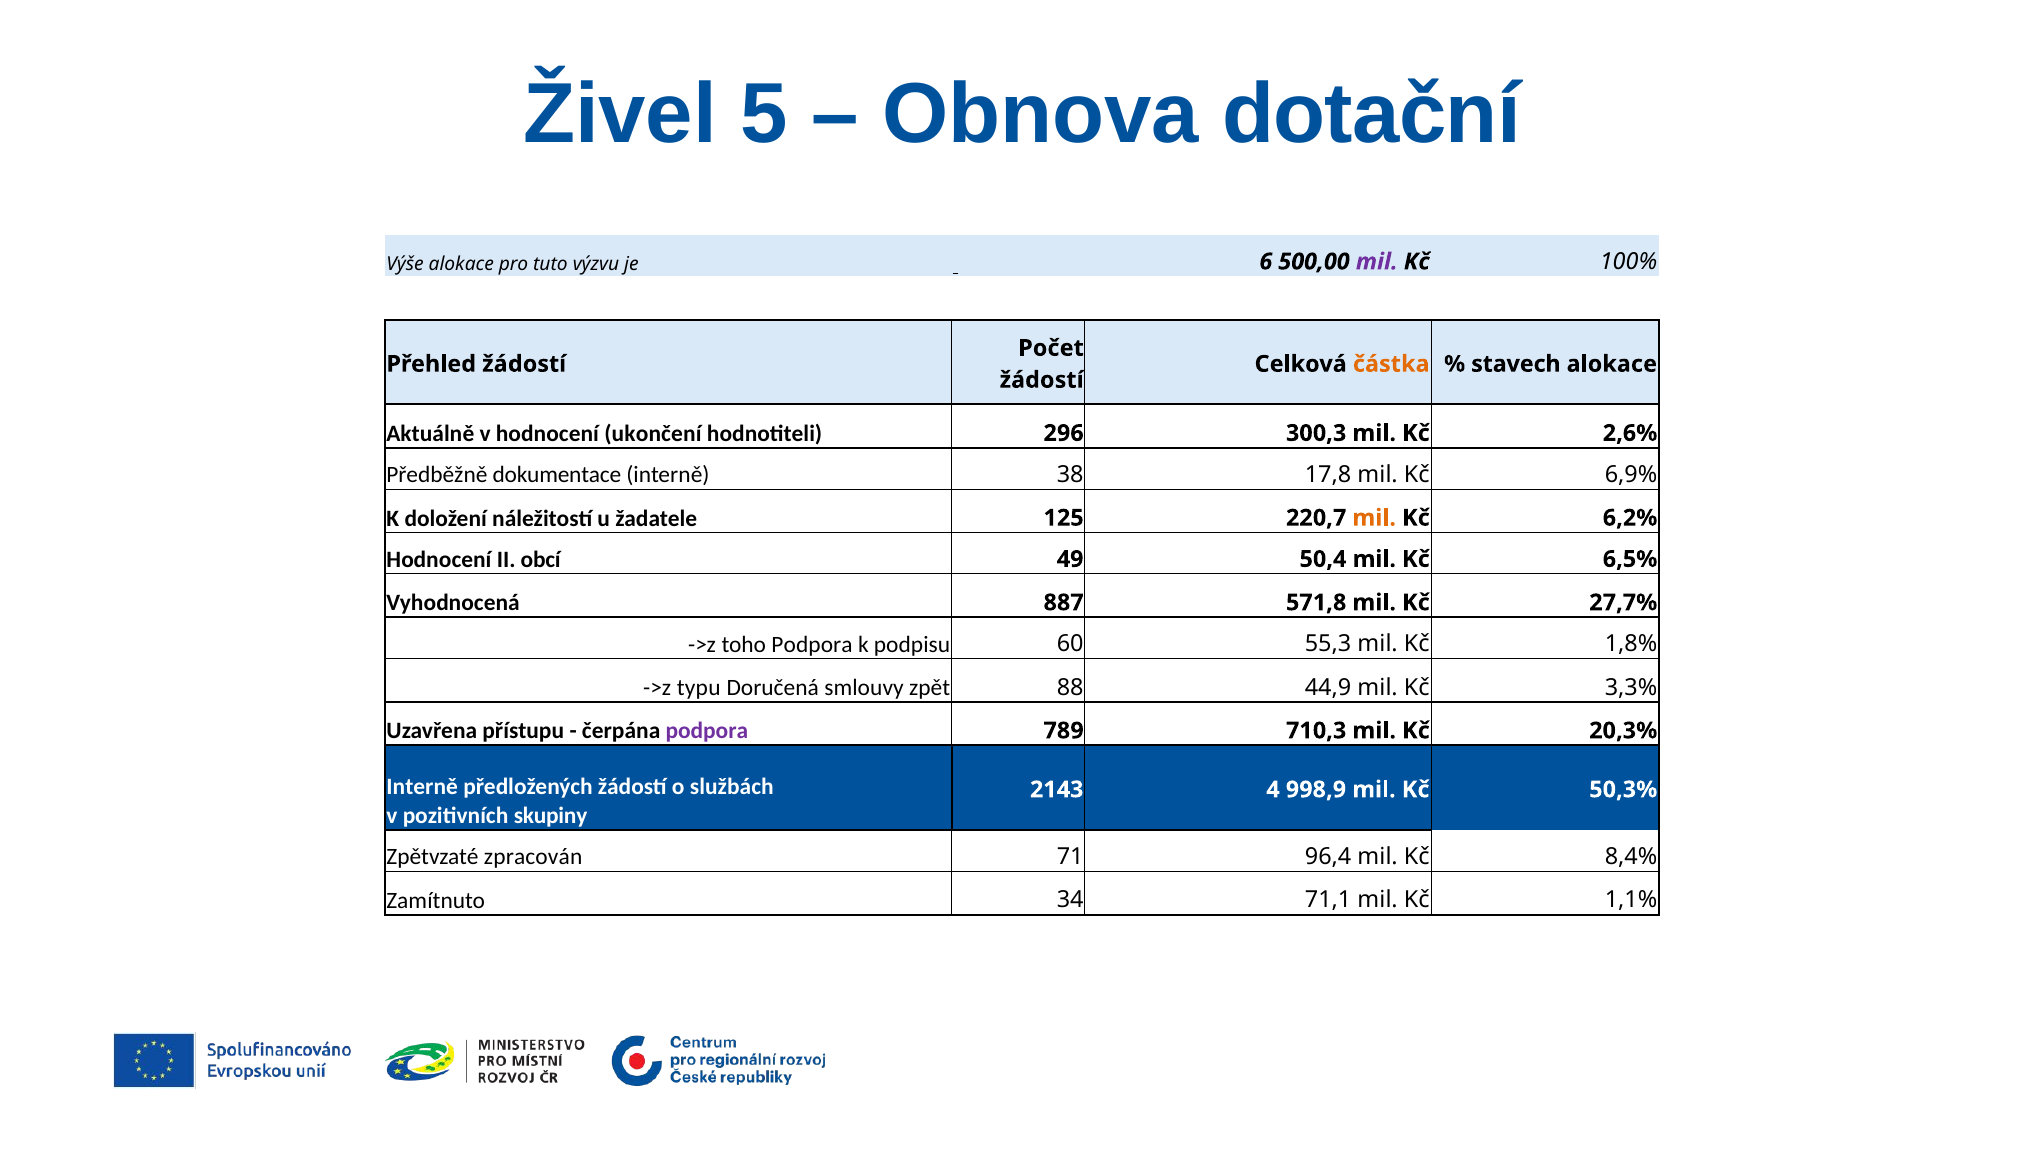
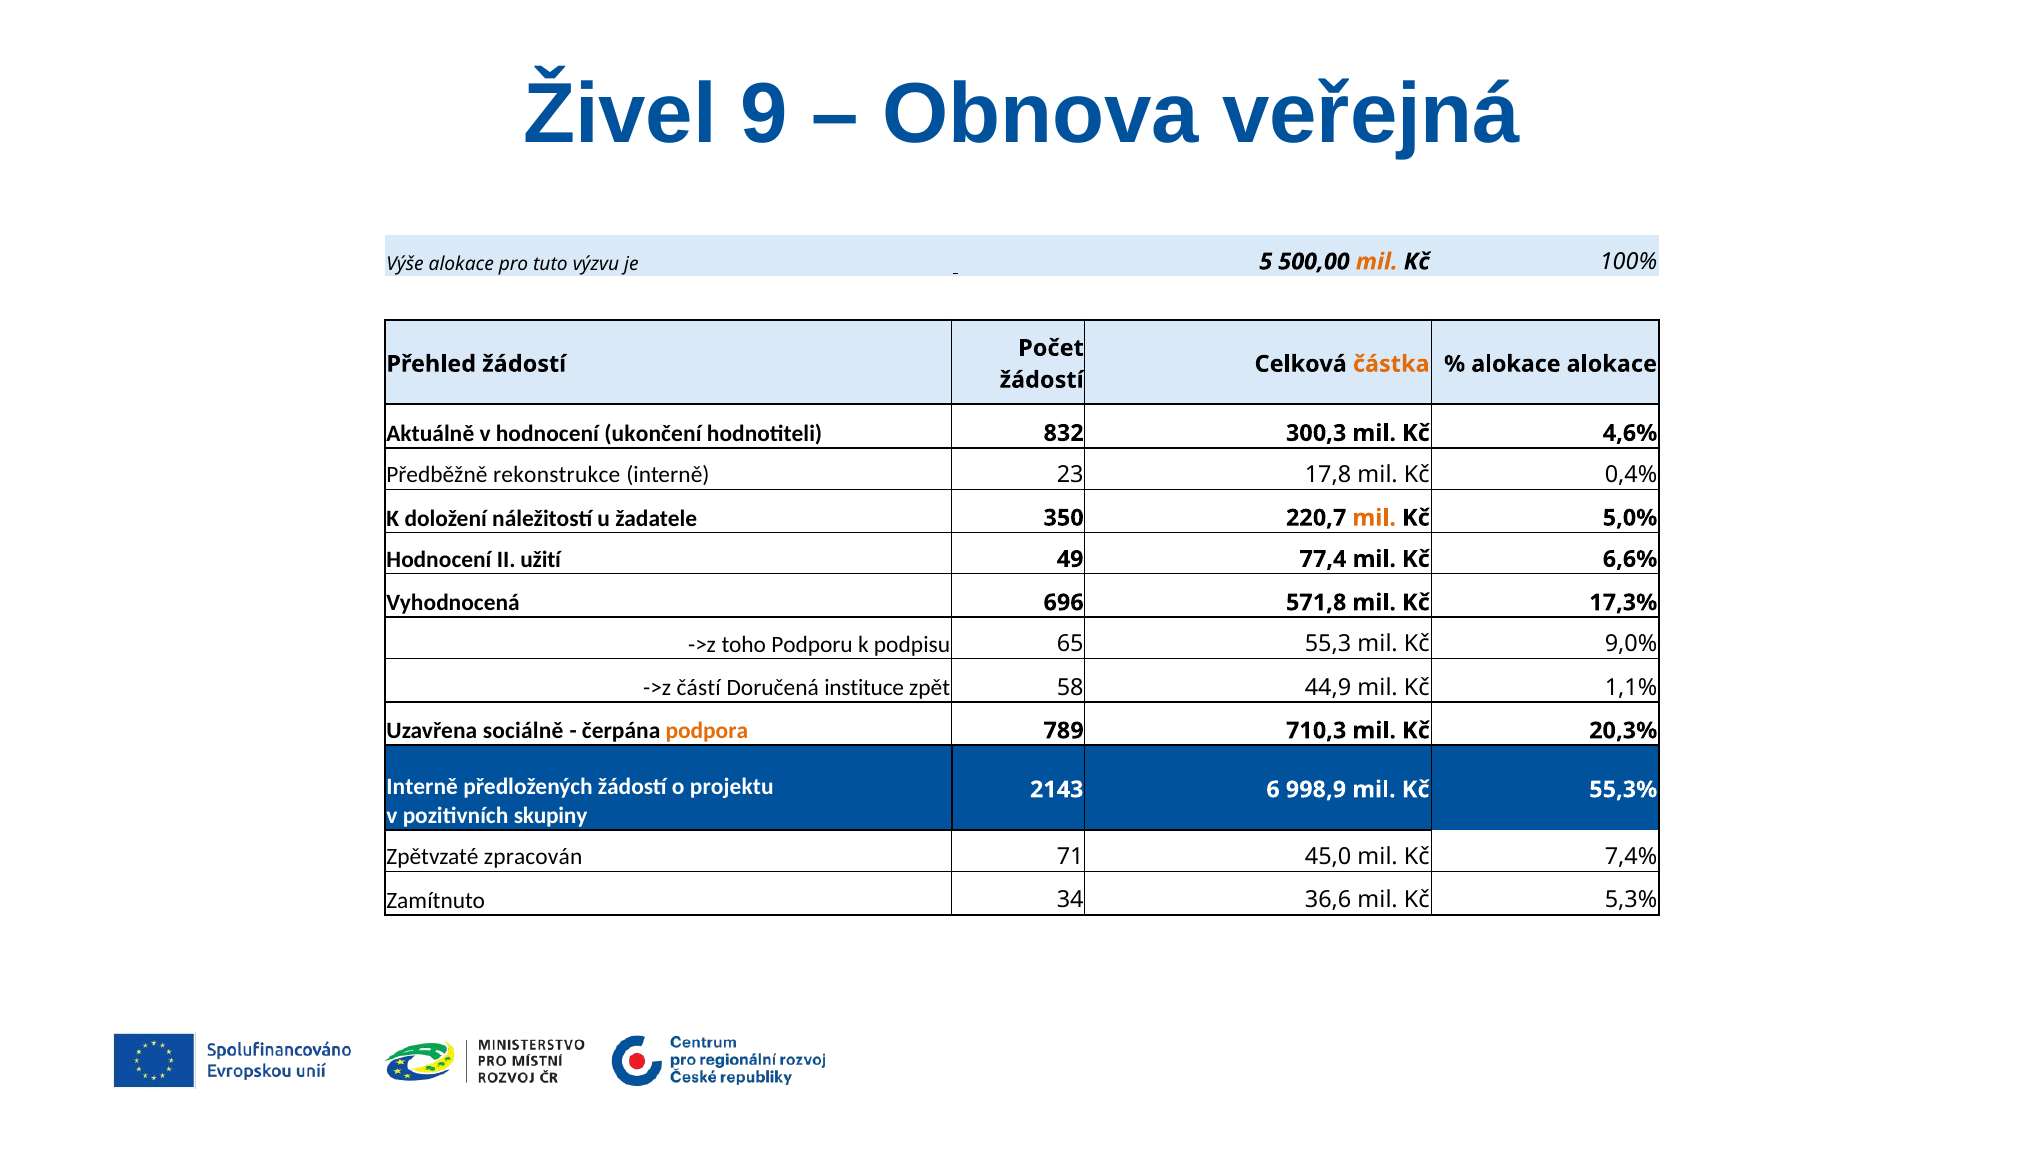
5: 5 -> 9 (764, 114)
dotační: dotační -> veřejná (1371, 114)
6: 6 -> 5 (1266, 262)
mil colour: purple -> orange (1377, 262)
stavech: stavech -> alokace (1516, 364)
296: 296 -> 832 (1064, 433)
2,6%: 2,6% -> 4,6% (1630, 433)
dokumentace: dokumentace -> rekonstrukce (557, 475)
38: 38 -> 23 (1070, 474)
6,9%: 6,9% -> 0,4% (1631, 474)
125: 125 -> 350 (1064, 518)
6,2%: 6,2% -> 5,0% (1630, 518)
obcí: obcí -> užití (541, 560)
50,4: 50,4 -> 77,4 (1323, 559)
6,5%: 6,5% -> 6,6% (1630, 559)
887: 887 -> 696 (1064, 602)
27,7%: 27,7% -> 17,3% (1623, 602)
toho Podpora: Podpora -> Podporu (812, 644)
60: 60 -> 65 (1070, 644)
1,8%: 1,8% -> 9,0% (1631, 644)
typu: typu -> částí (699, 688)
smlouvy: smlouvy -> instituce (864, 688)
88: 88 -> 58 (1070, 687)
3,3%: 3,3% -> 1,1% (1631, 687)
přístupu: přístupu -> sociálně (523, 731)
podpora colour: purple -> orange (707, 731)
službách: službách -> projektu (732, 787)
4: 4 -> 6 (1273, 789)
50,3%: 50,3% -> 55,3% (1623, 789)
96,4: 96,4 -> 45,0 (1328, 856)
8,4%: 8,4% -> 7,4% (1631, 856)
71,1: 71,1 -> 36,6 (1328, 900)
1,1%: 1,1% -> 5,3% (1631, 900)
